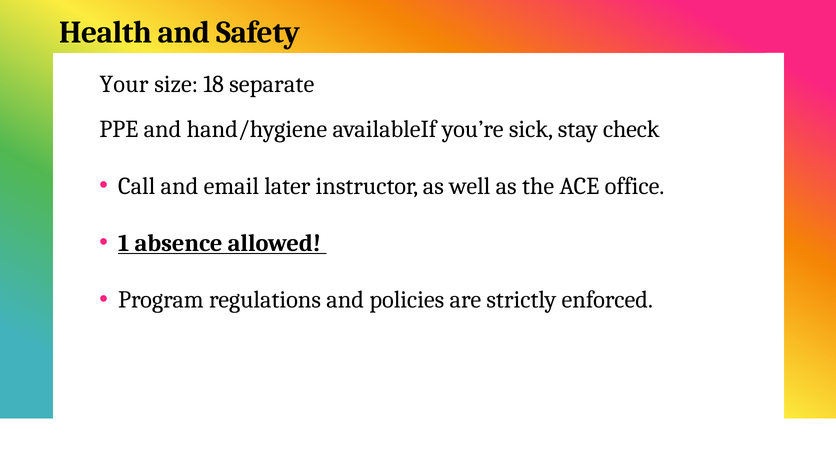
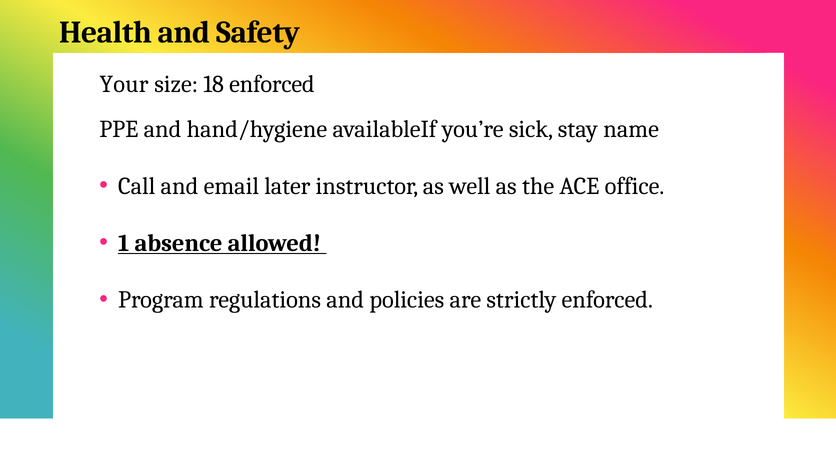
18 separate: separate -> enforced (272, 84)
check: check -> name (631, 129)
